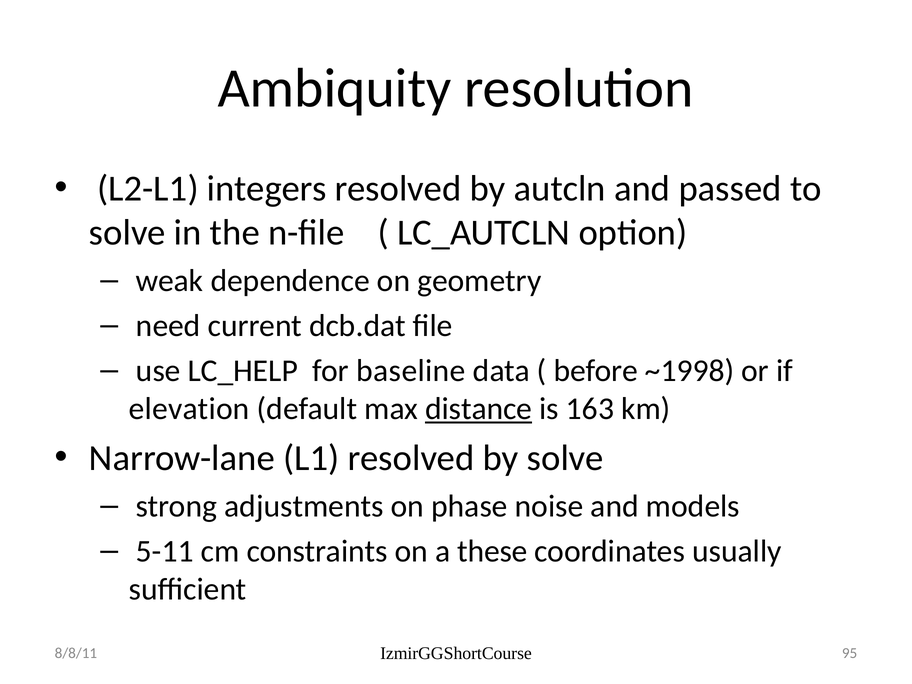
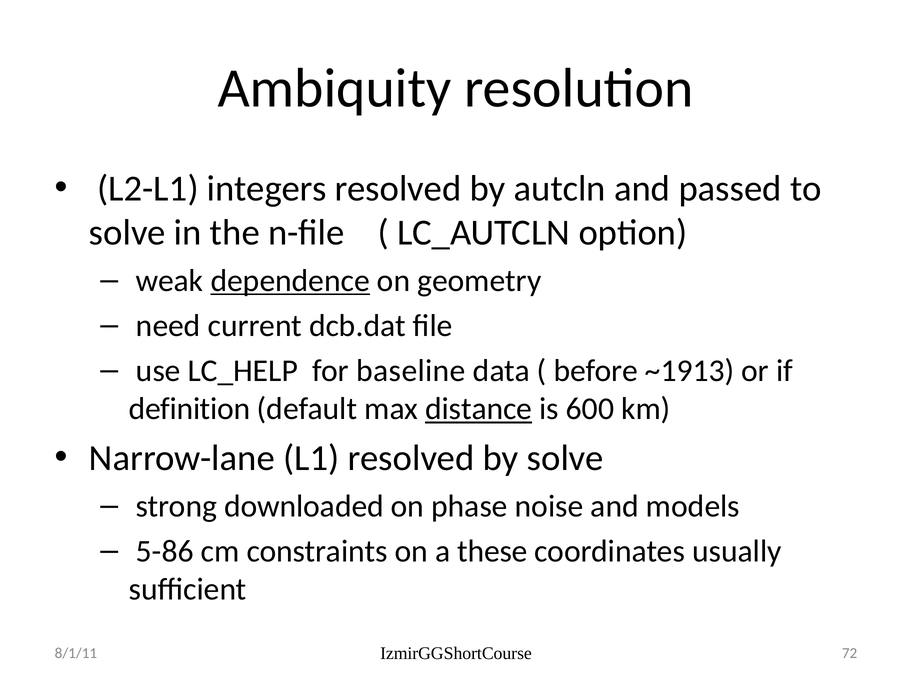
dependence underline: none -> present (290, 281)
~1998: ~1998 -> ~1913 (690, 371)
elevation: elevation -> definition (189, 409)
163: 163 -> 600 (590, 409)
adjustments: adjustments -> downloaded (304, 506)
5-11: 5-11 -> 5-86 (165, 551)
95: 95 -> 72 (850, 653)
8/8/11: 8/8/11 -> 8/1/11 (76, 653)
